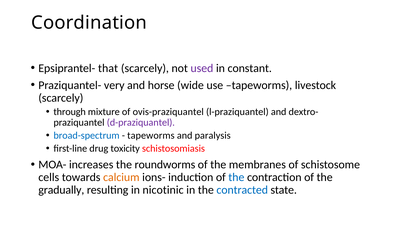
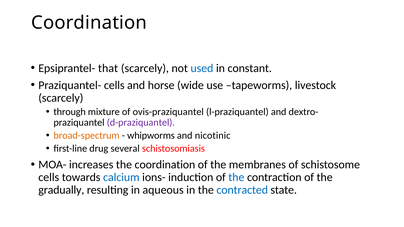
used colour: purple -> blue (202, 68)
Praziquantel- very: very -> cells (114, 85)
broad-spectrum colour: blue -> orange (87, 136)
tapeworms: tapeworms -> whipworms (151, 136)
paralysis: paralysis -> nicotinic (213, 136)
toxicity: toxicity -> several (125, 149)
the roundworms: roundworms -> coordination (165, 165)
calcium colour: orange -> blue (121, 178)
nicotinic: nicotinic -> aqueous (163, 190)
